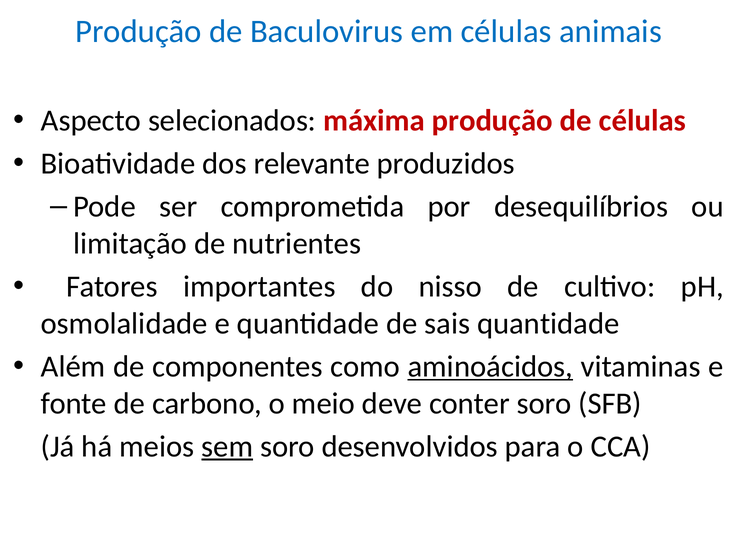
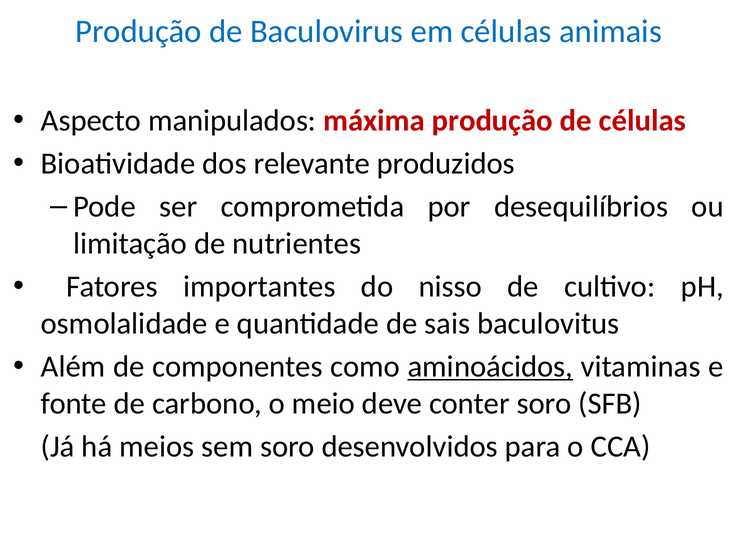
selecionados: selecionados -> manipulados (232, 121)
sais quantidade: quantidade -> baculovitus (548, 324)
sem underline: present -> none (227, 447)
